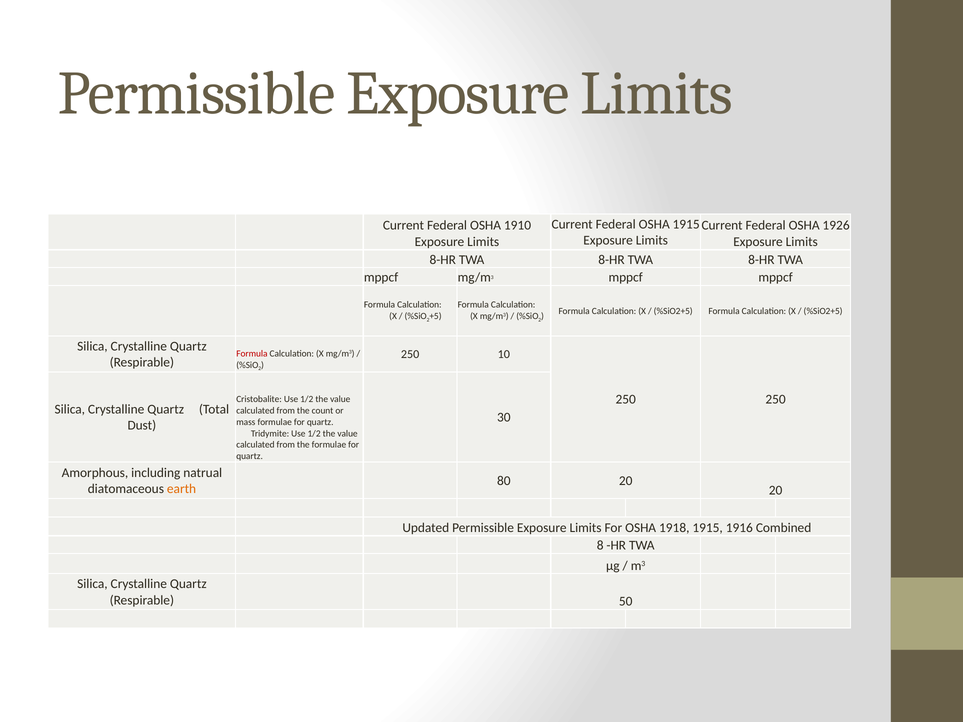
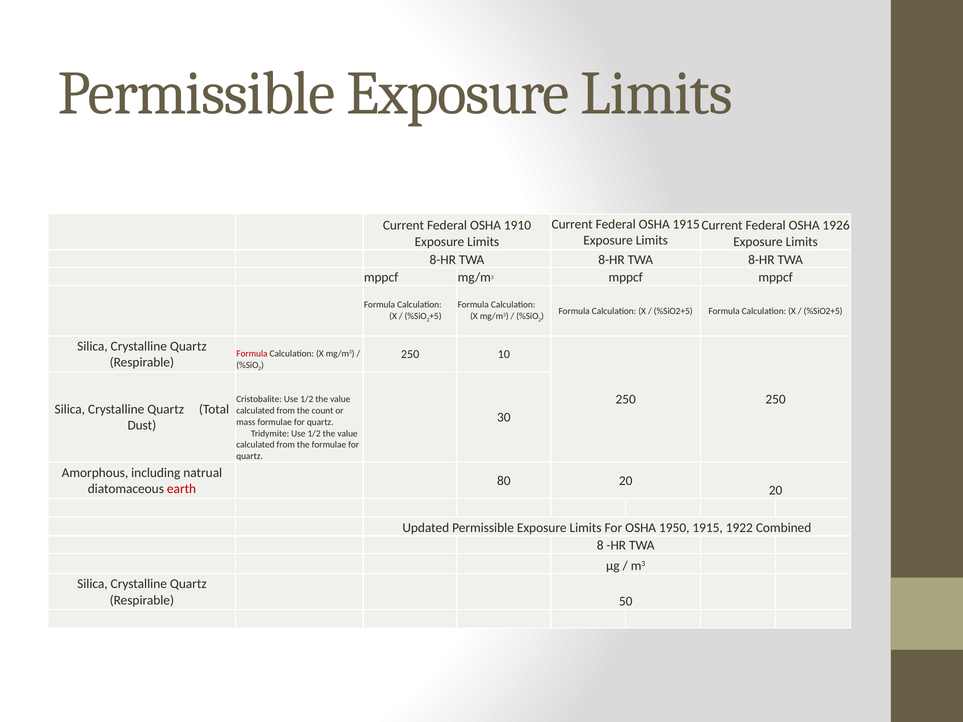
earth colour: orange -> red (182, 489)
1918: 1918 -> 1950 (674, 528)
1916: 1916 -> 1922 (739, 528)
